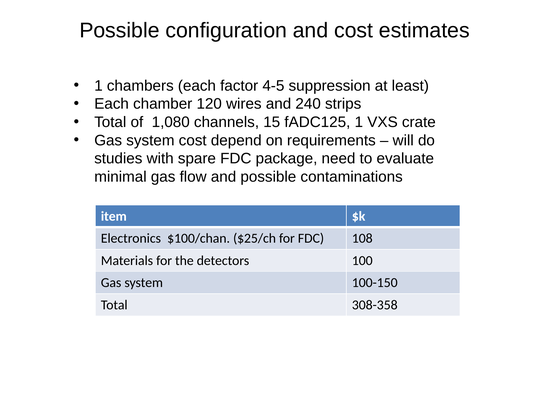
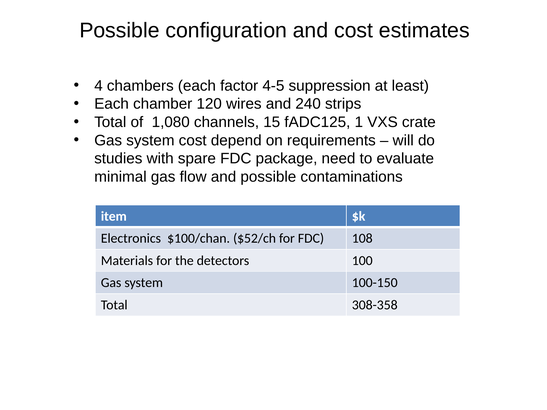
1: 1 -> 4 (98, 86)
$25/ch: $25/ch -> $52/ch (255, 239)
